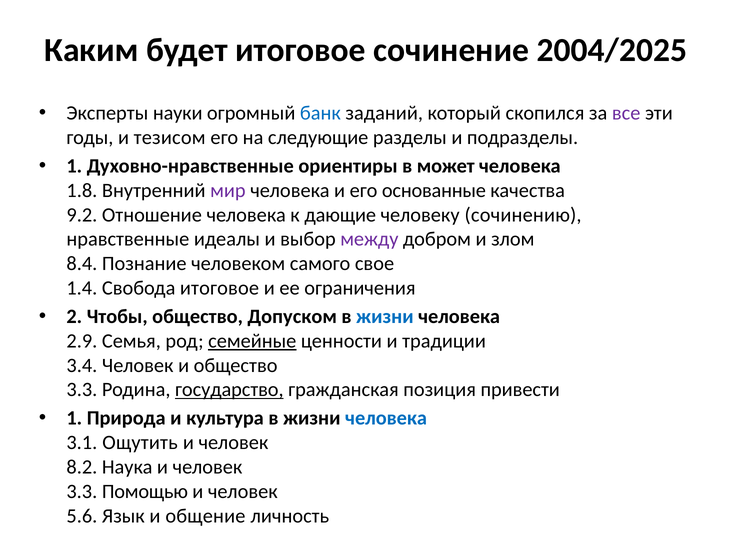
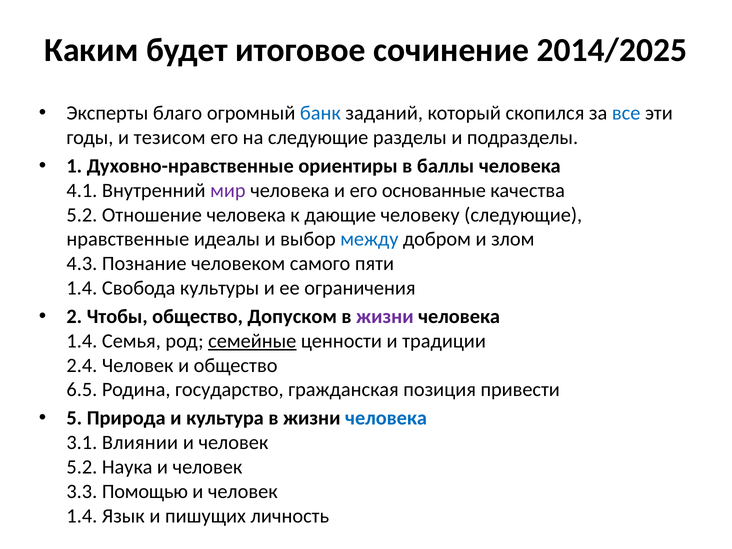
2004/2025: 2004/2025 -> 2014/2025 (612, 50)
науки: науки -> благо (178, 113)
все colour: purple -> blue (626, 113)
может: может -> баллы (446, 166)
1.8: 1.8 -> 4.1 (82, 190)
9.2: 9.2 -> 5.2 (82, 215)
человеку сочинению: сочинению -> следующие (523, 215)
между colour: purple -> blue (369, 239)
8.4: 8.4 -> 4.3 (82, 264)
свое: свое -> пяти (374, 264)
Свобода итоговое: итоговое -> культуры (220, 288)
жизни colour: blue -> purple (385, 316)
2.9: 2.9 -> 1.4 (82, 341)
3.4: 3.4 -> 2.4 (82, 365)
3.3: 3.3 -> 6.5 (82, 390)
государство underline: present -> none (229, 390)
1: 1 -> 5 (74, 418)
Ощутить: Ощутить -> Влиянии (140, 443)
8.2: 8.2 -> 5.2 (82, 467)
5.6: 5.6 -> 1.4 (82, 516)
общение: общение -> пишущих (206, 516)
